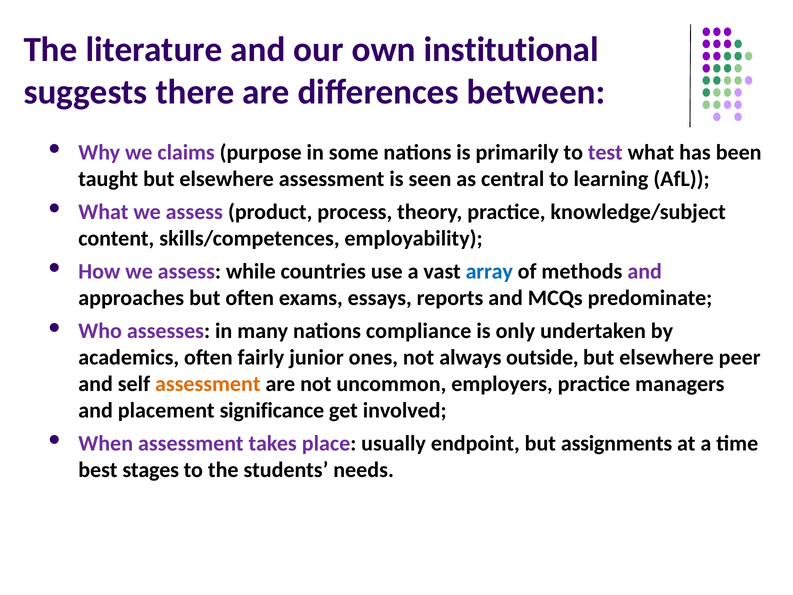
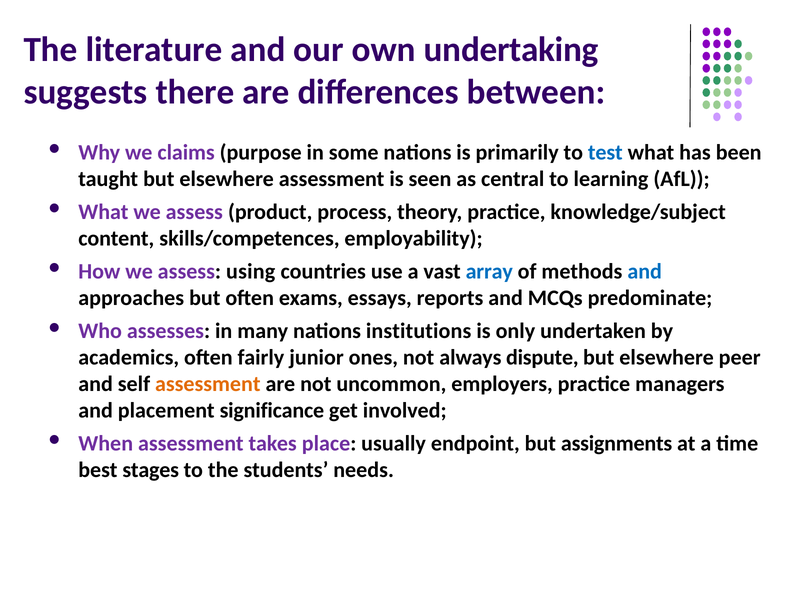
institutional: institutional -> undertaking (511, 50)
test colour: purple -> blue (605, 152)
while: while -> using (251, 271)
and colour: purple -> blue (645, 271)
compliance: compliance -> institutions (419, 331)
outside: outside -> dispute (542, 357)
